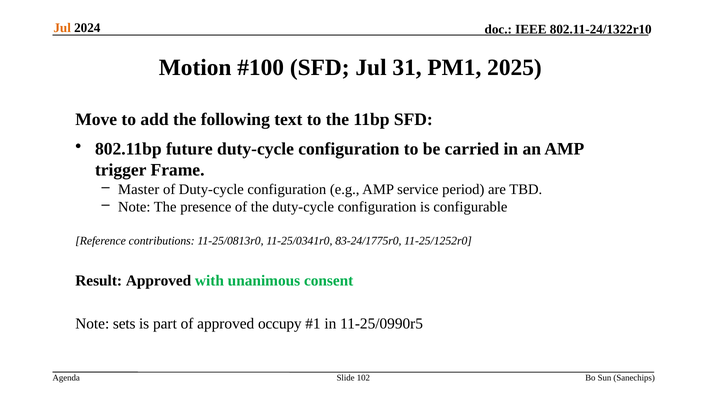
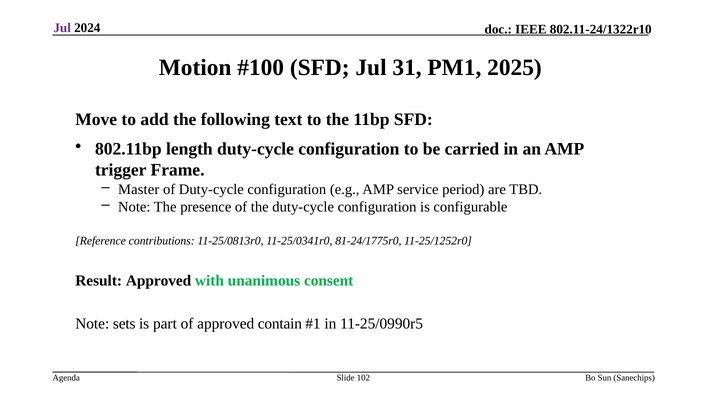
Jul colour: orange -> purple (62, 28)
future: future -> length (189, 149)
83-24/1775r0: 83-24/1775r0 -> 81-24/1775r0 (368, 241)
occupy: occupy -> contain (280, 324)
